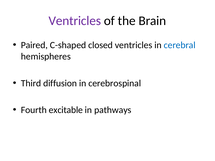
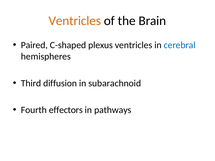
Ventricles colour: purple -> orange (75, 21)
closed: closed -> plexus (101, 45)
cerebrospinal: cerebrospinal -> subarachnoid (115, 83)
excitable: excitable -> effectors (66, 110)
